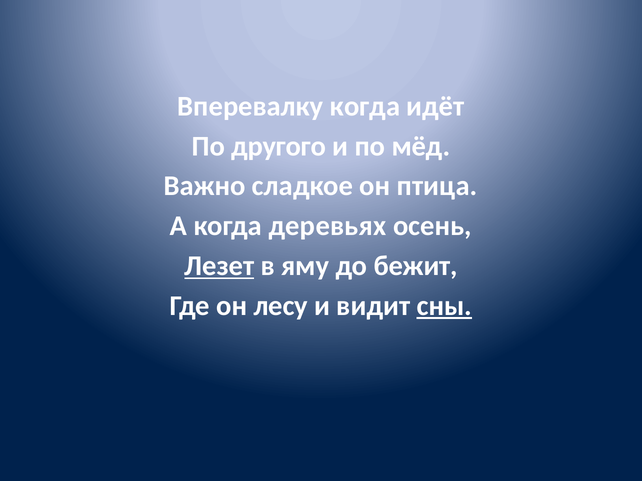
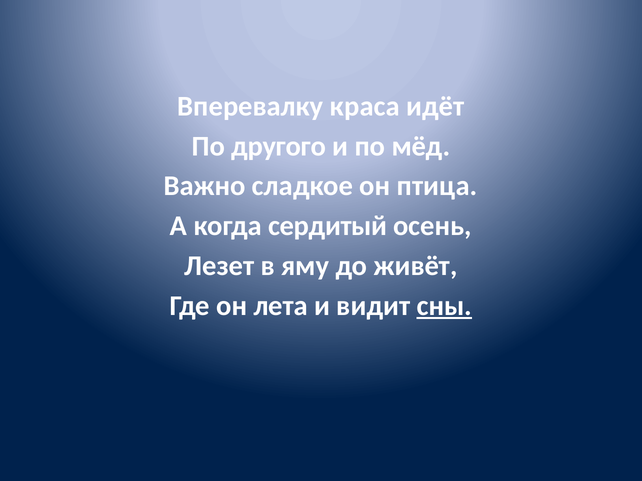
Вперевалку когда: когда -> краса (365, 106)
деревьях: деревьях -> сердитый (328, 226)
Лезет underline: present -> none (219, 266)
бежит: бежит -> живёт (416, 266)
лесу: лесу -> лета (281, 306)
